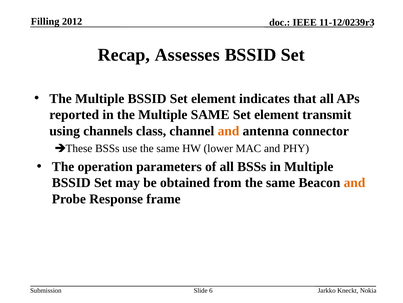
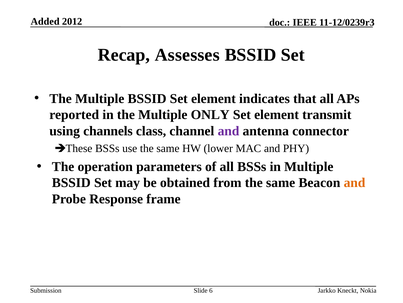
Filling: Filling -> Added (45, 21)
Multiple SAME: SAME -> ONLY (210, 114)
and colour: orange -> purple (228, 131)
